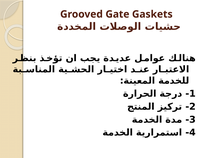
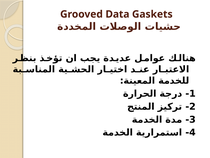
Gate: Gate -> Data (117, 14)
